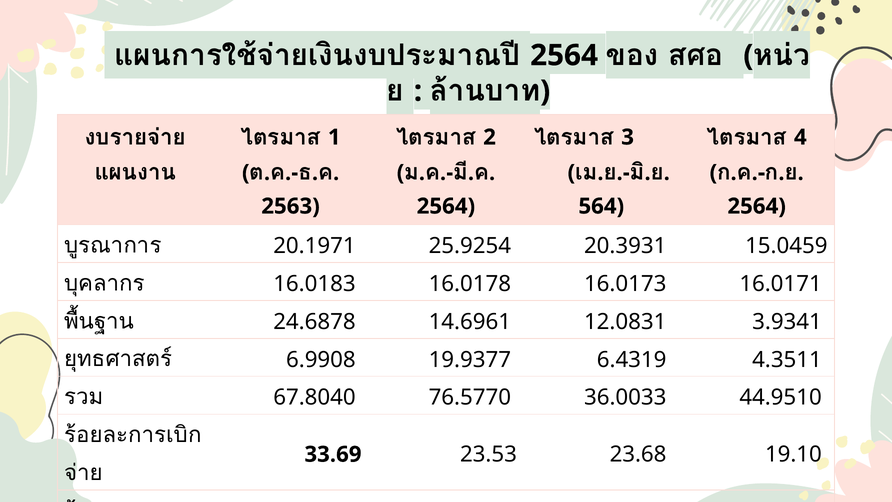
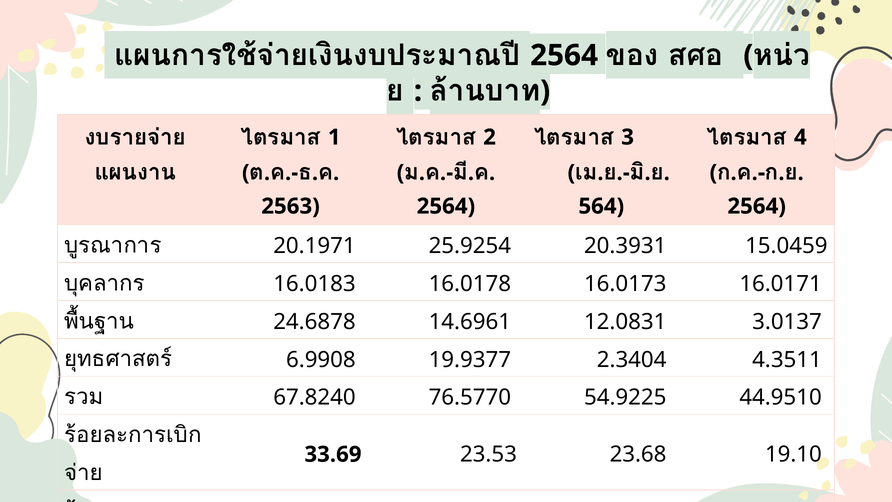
3.9341: 3.9341 -> 3.0137 (787, 322)
6.4319: 6.4319 -> 2.3404 (632, 359)
67.8040: 67.8040 -> 67.8240 (315, 397)
36.0033: 36.0033 -> 54.9225 (625, 397)
